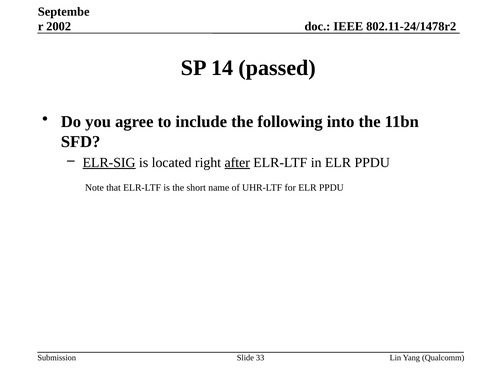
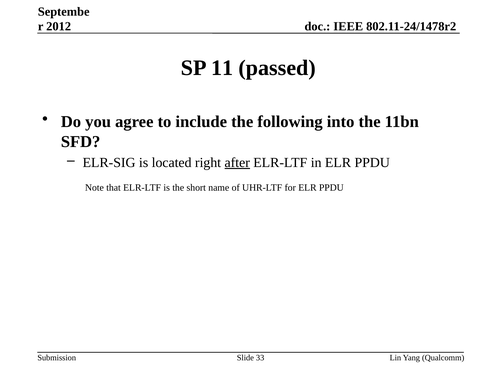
2002: 2002 -> 2012 (59, 27)
14: 14 -> 11 (222, 68)
ELR-SIG underline: present -> none (109, 162)
